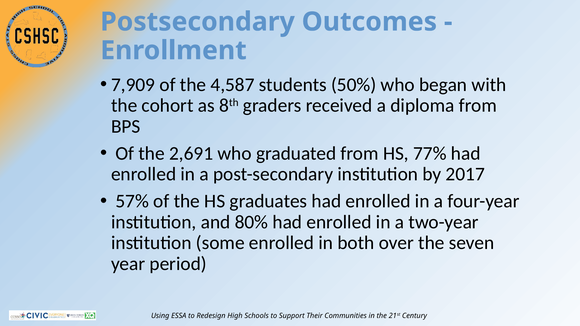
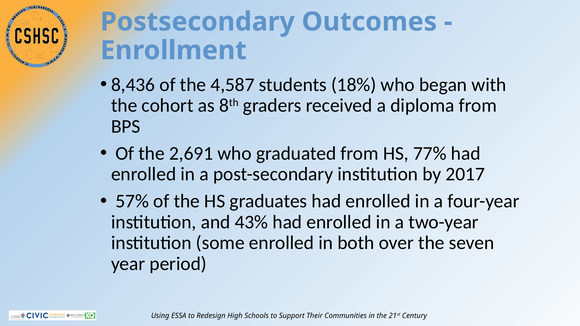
7,909: 7,909 -> 8,436 (133, 85)
50%: 50% -> 18% (354, 85)
80%: 80% -> 43% (251, 222)
